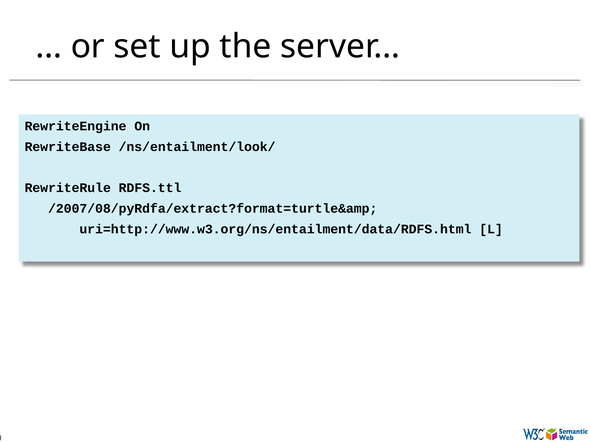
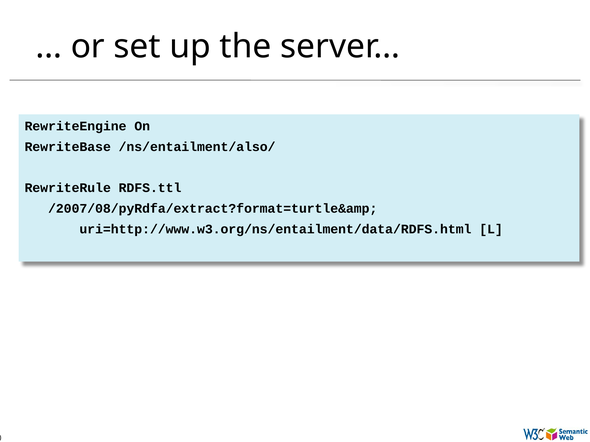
/ns/entailment/look/: /ns/entailment/look/ -> /ns/entailment/also/ (197, 147)
